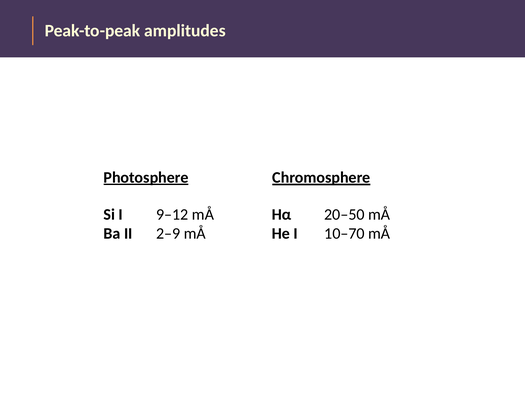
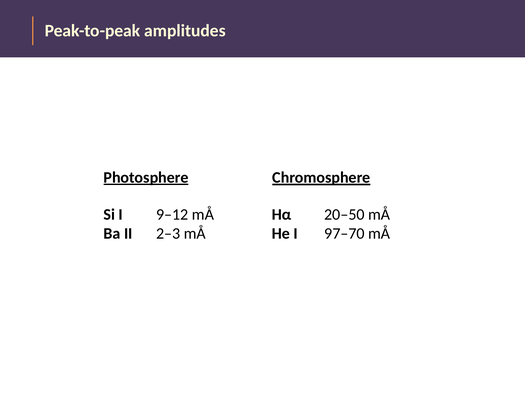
2–9: 2–9 -> 2–3 (168, 234)
10–70: 10–70 -> 97–70 (344, 234)
